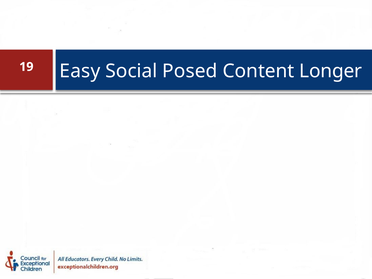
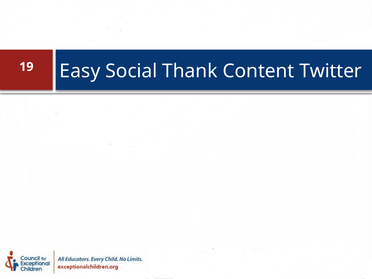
Posed: Posed -> Thank (190, 71)
Longer: Longer -> Twitter (331, 71)
